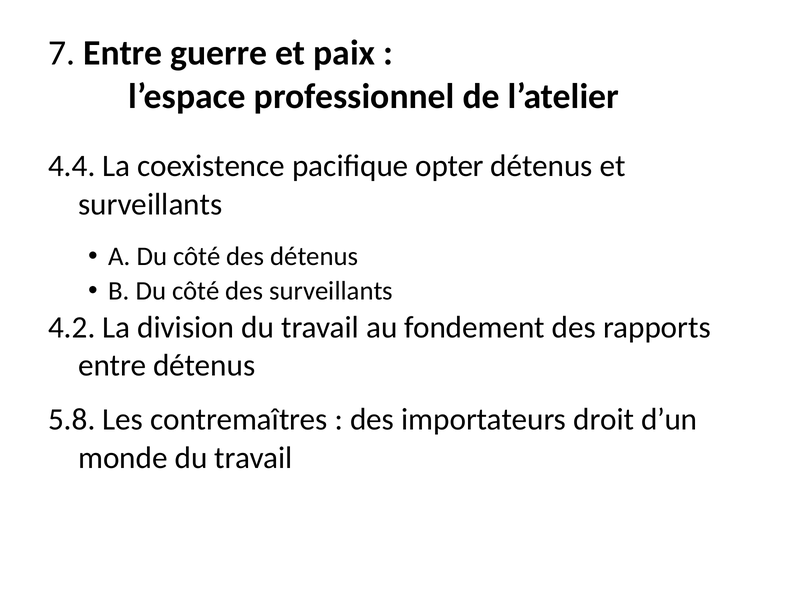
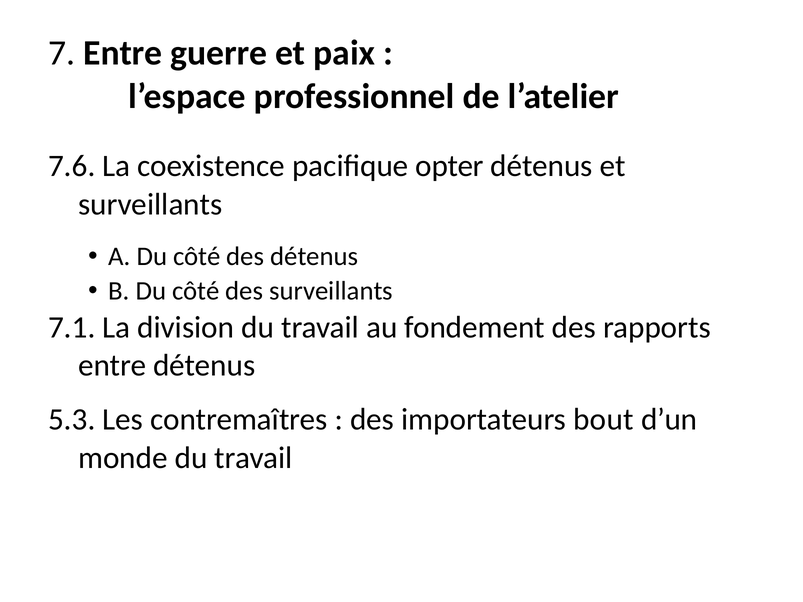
4.4: 4.4 -> 7.6 (72, 166)
4.2: 4.2 -> 7.1 (72, 327)
5.8: 5.8 -> 5.3 (72, 420)
droit: droit -> bout (604, 420)
